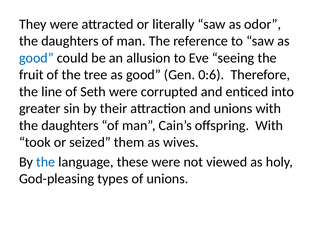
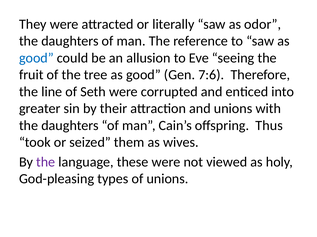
0:6: 0:6 -> 7:6 (211, 75)
offspring With: With -> Thus (269, 126)
the colour: blue -> purple (46, 162)
